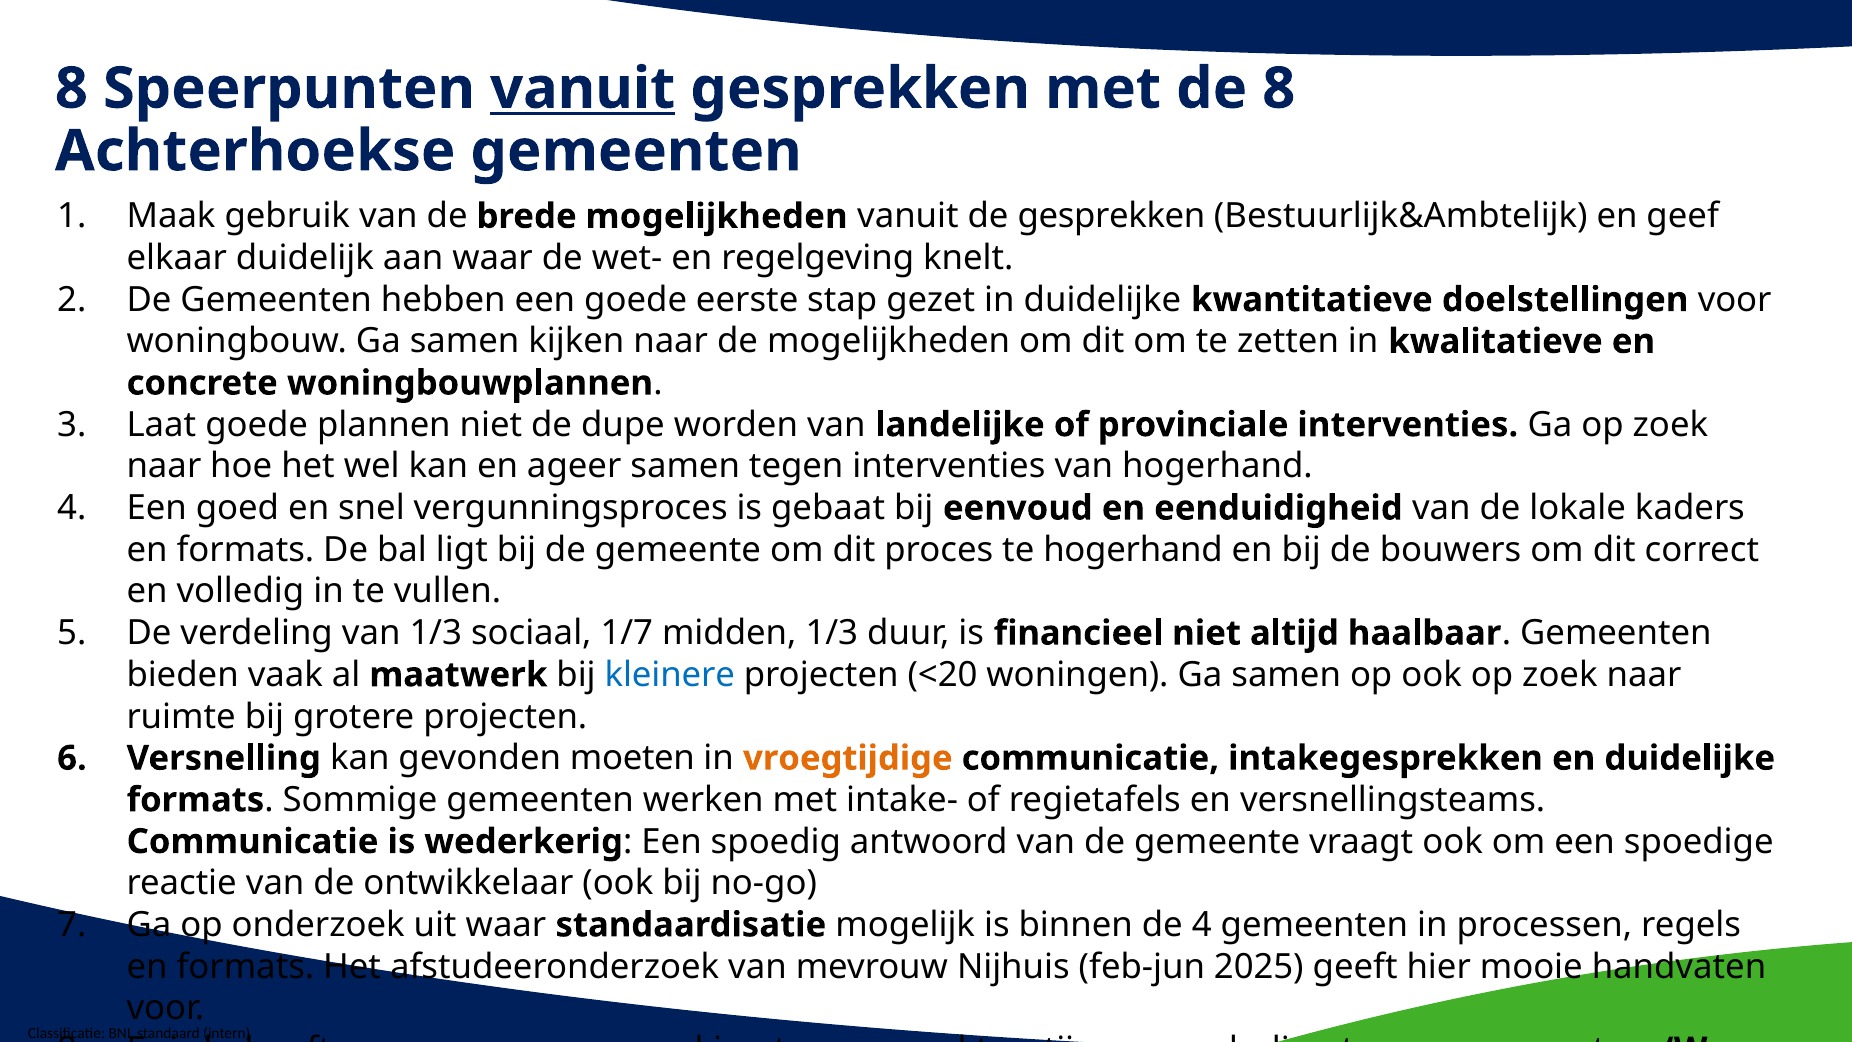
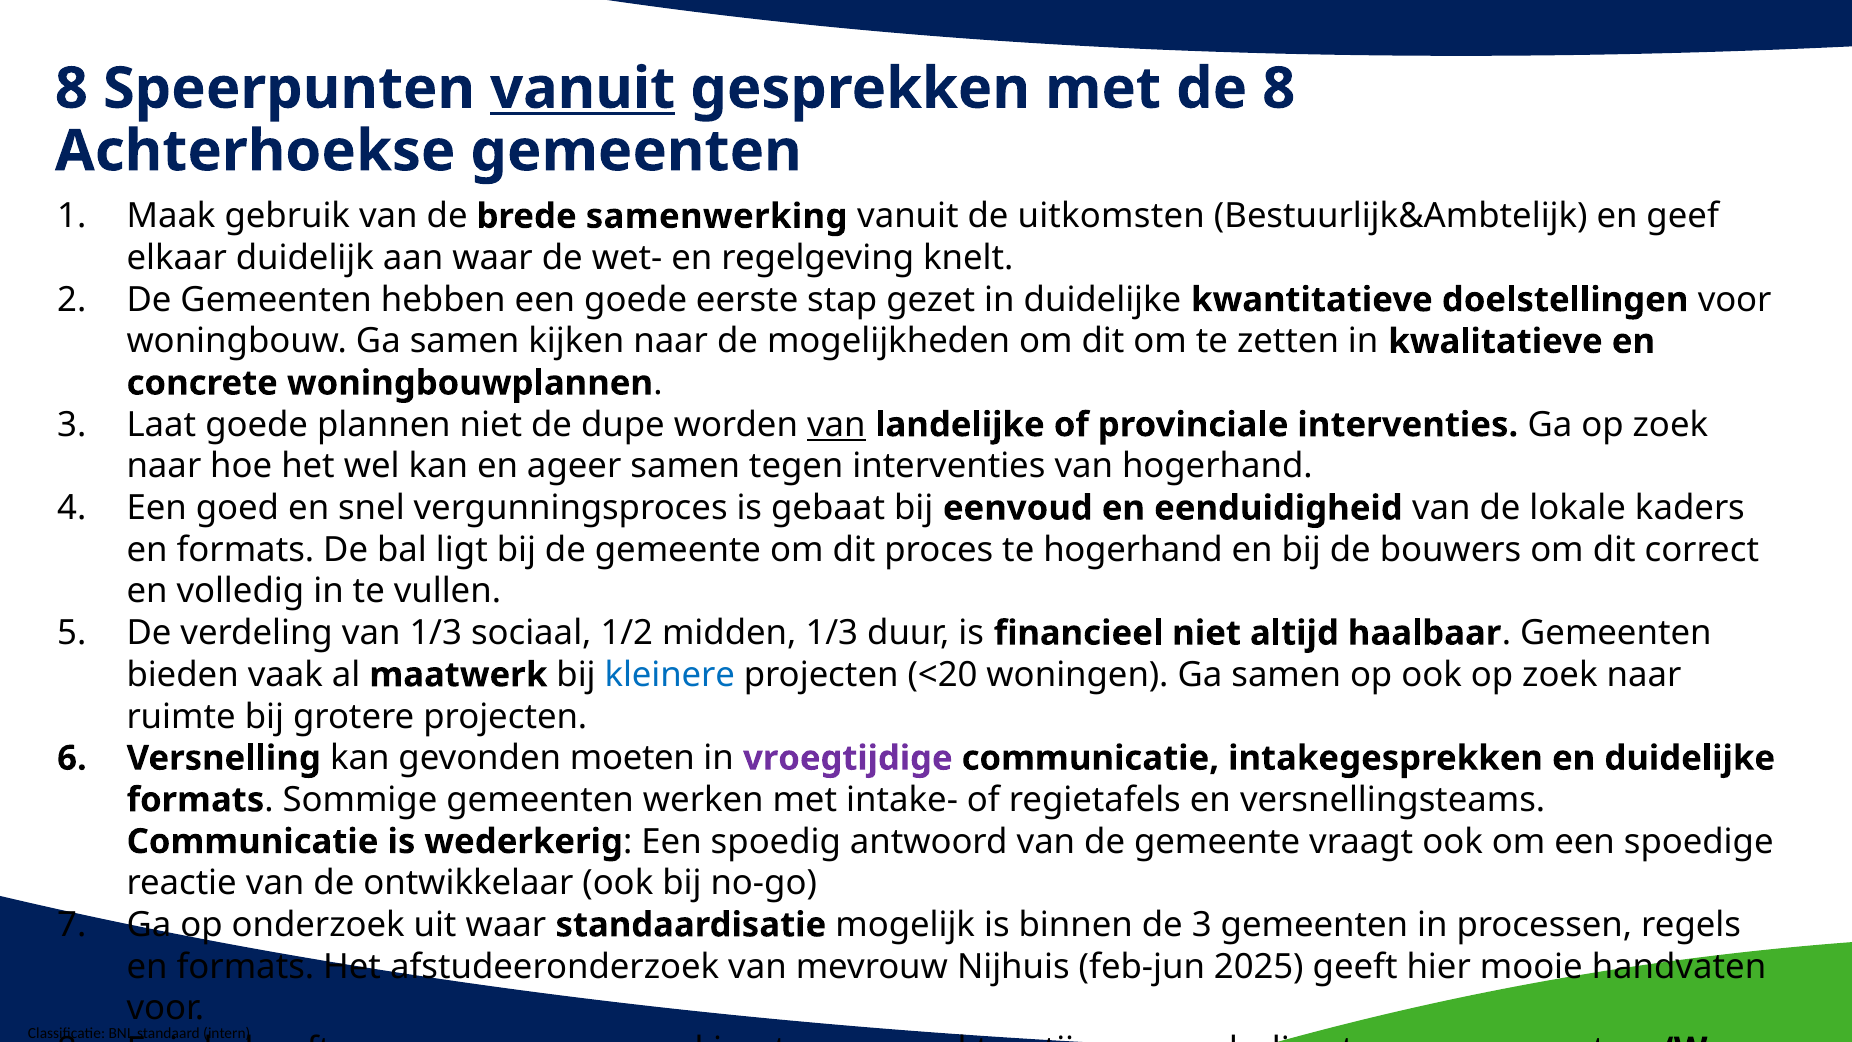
brede mogelijkheden: mogelijkheden -> samenwerking (717, 216)
de gesprekken: gesprekken -> uitkomsten (1111, 216)
van underline: none -> present (836, 425)
1/7: 1/7 -> 1/2 (627, 633)
vroegtijdige colour: orange -> purple (848, 758)
de 4: 4 -> 3 (1202, 925)
